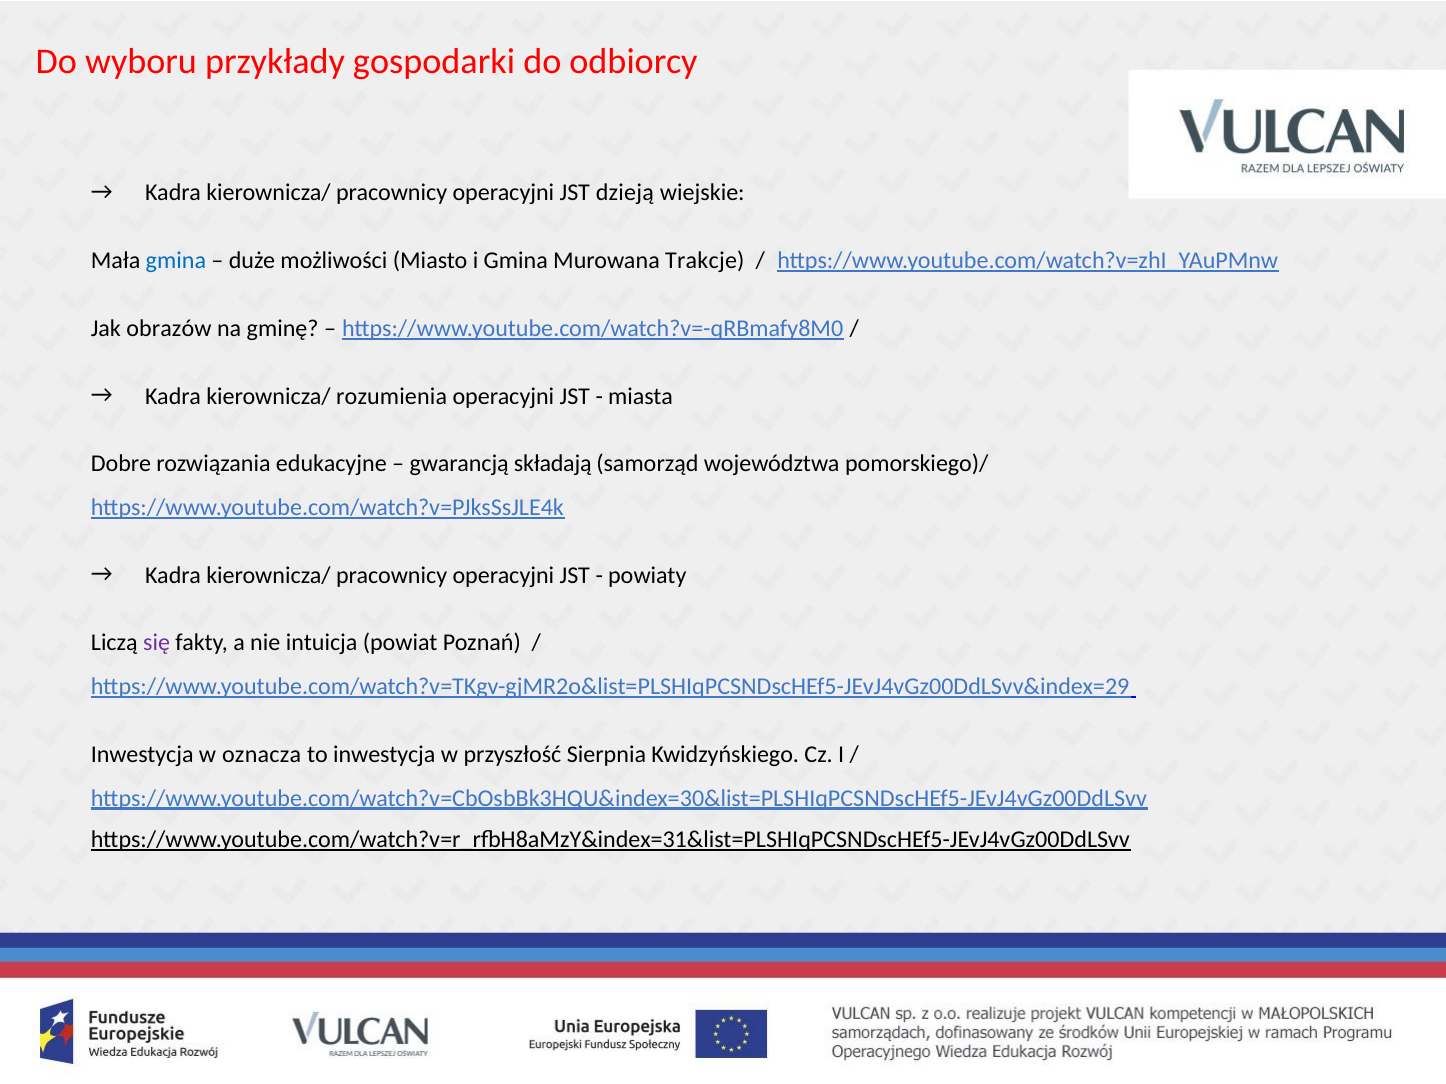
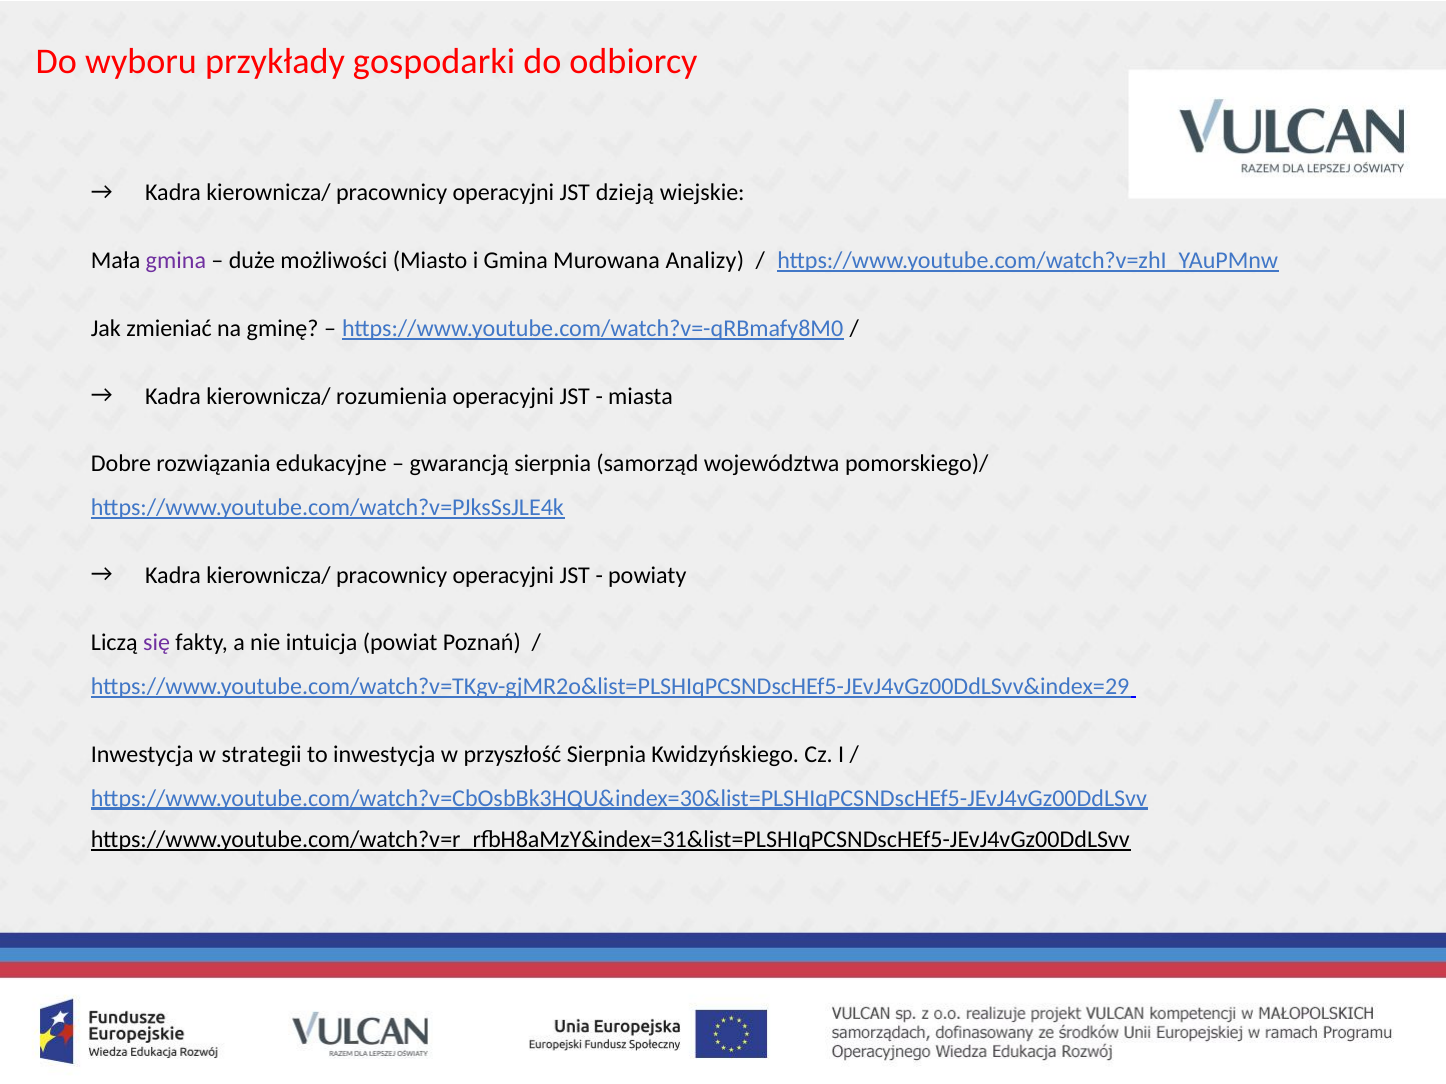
gmina colour: blue -> purple (176, 260)
Trakcje: Trakcje -> Analizy (705, 260)
obrazów: obrazów -> zmieniać (169, 329)
gwarancją składają: składają -> sierpnia (553, 464)
oznacza: oznacza -> strategii (262, 755)
